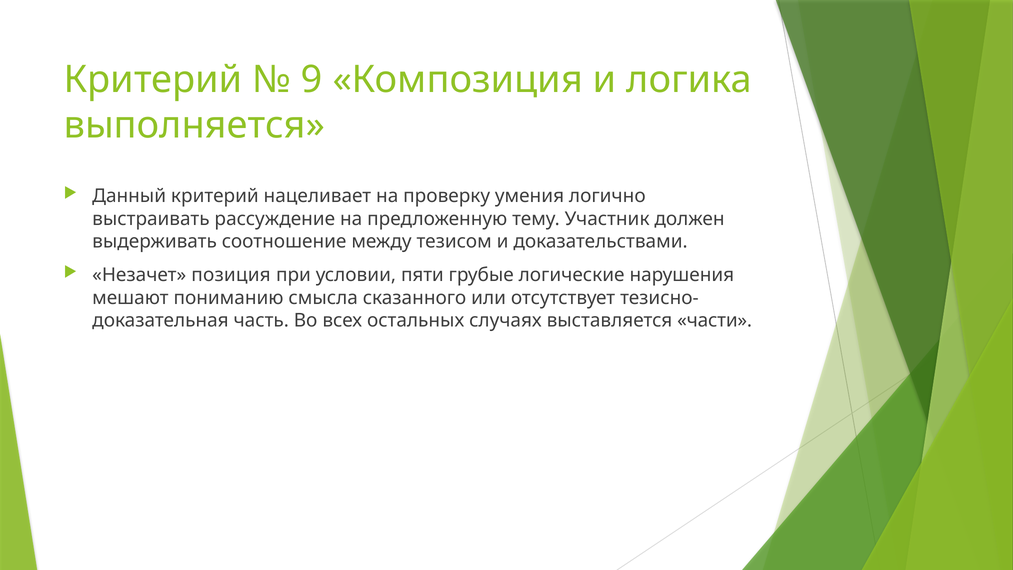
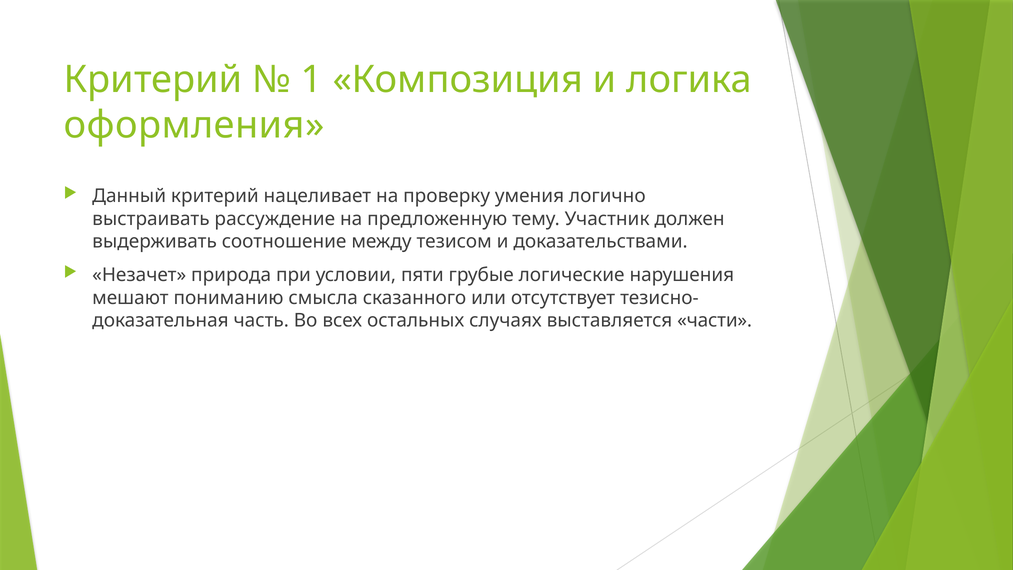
9: 9 -> 1 (312, 80)
выполняется: выполняется -> оформления (194, 125)
позиция: позиция -> природа (231, 275)
